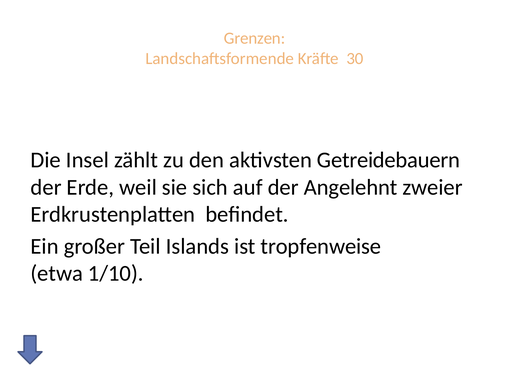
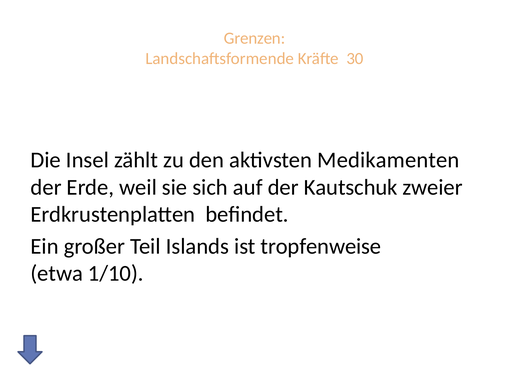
Getreidebauern: Getreidebauern -> Medikamenten (388, 160)
Angelehnt: Angelehnt -> Kautschuk (351, 187)
